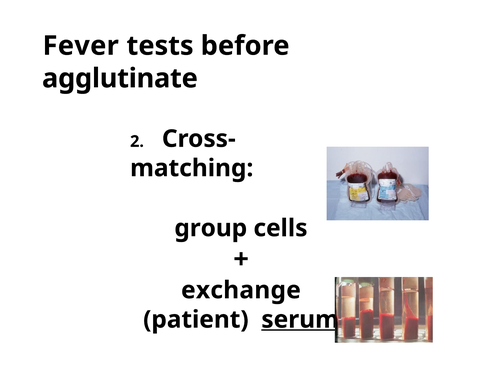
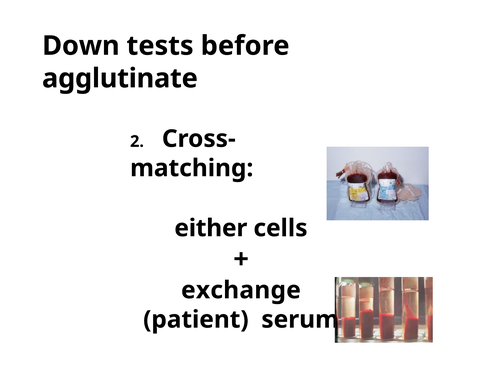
Fever: Fever -> Down (81, 46)
group: group -> either (211, 228)
serum underline: present -> none (300, 320)
